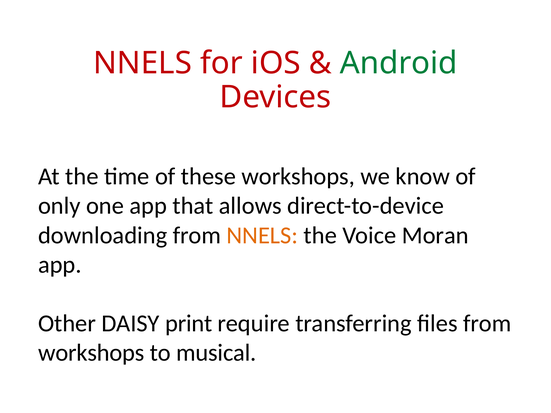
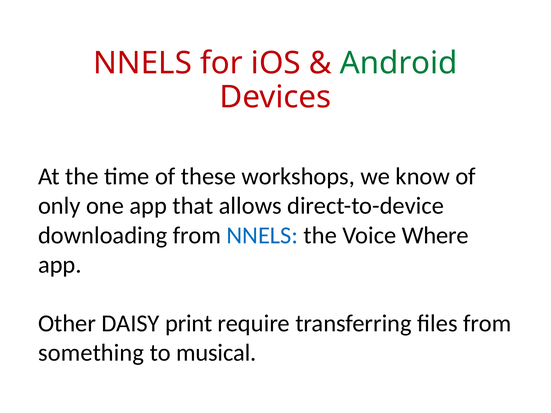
NNELS colour: orange -> blue (262, 235)
Moran: Moran -> Where (435, 235)
workshops: workshops -> something (91, 353)
